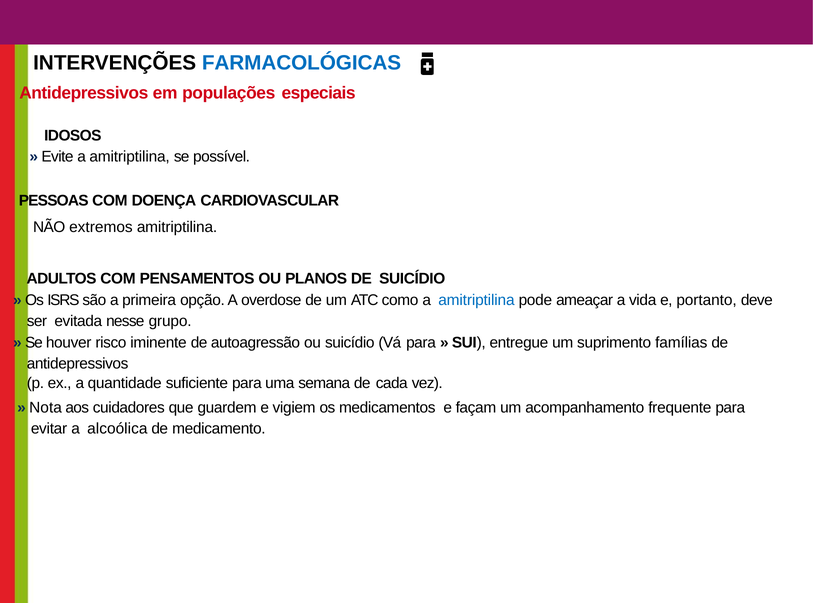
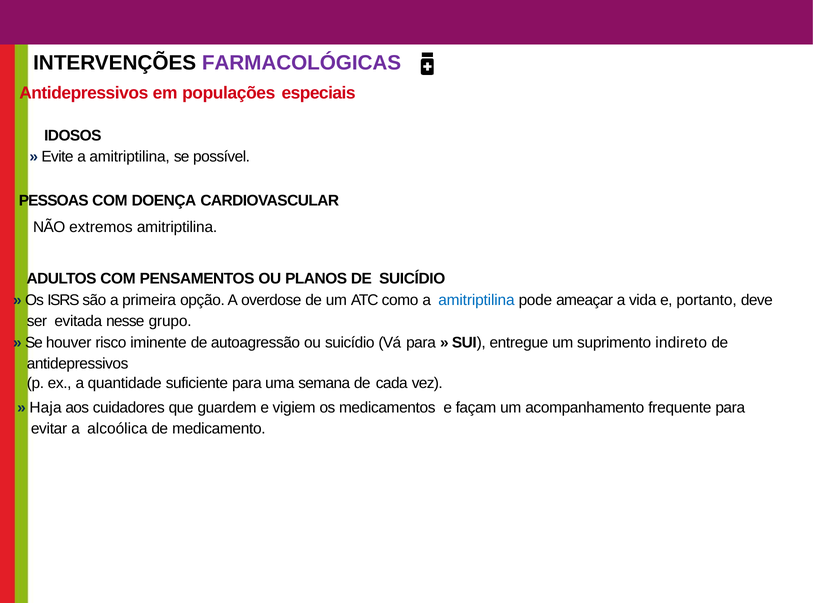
FARMACOLÓGICAS colour: blue -> purple (302, 63)
famílias: famílias -> indireto (681, 342)
Nota: Nota -> Haja (45, 407)
